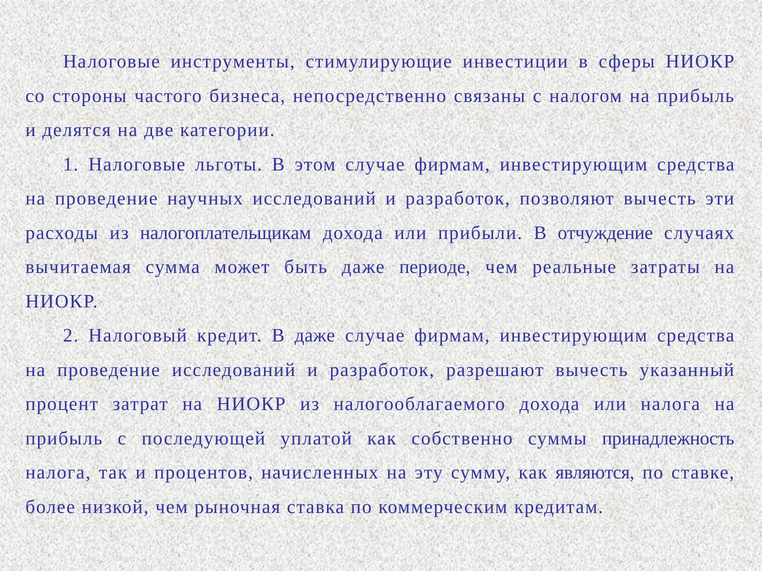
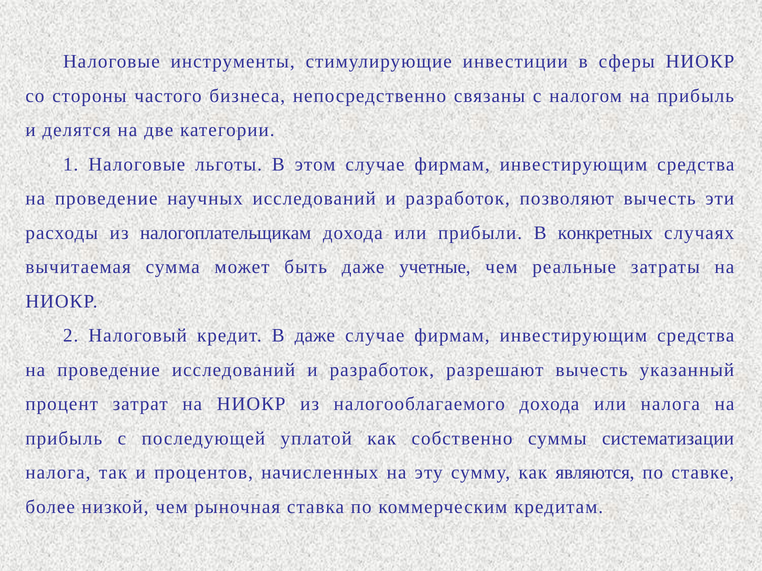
отчуждение: отчуждение -> конкретных (605, 233)
периоде: периоде -> учетные (435, 267)
принадлежность: принадлежность -> систематизации (668, 439)
